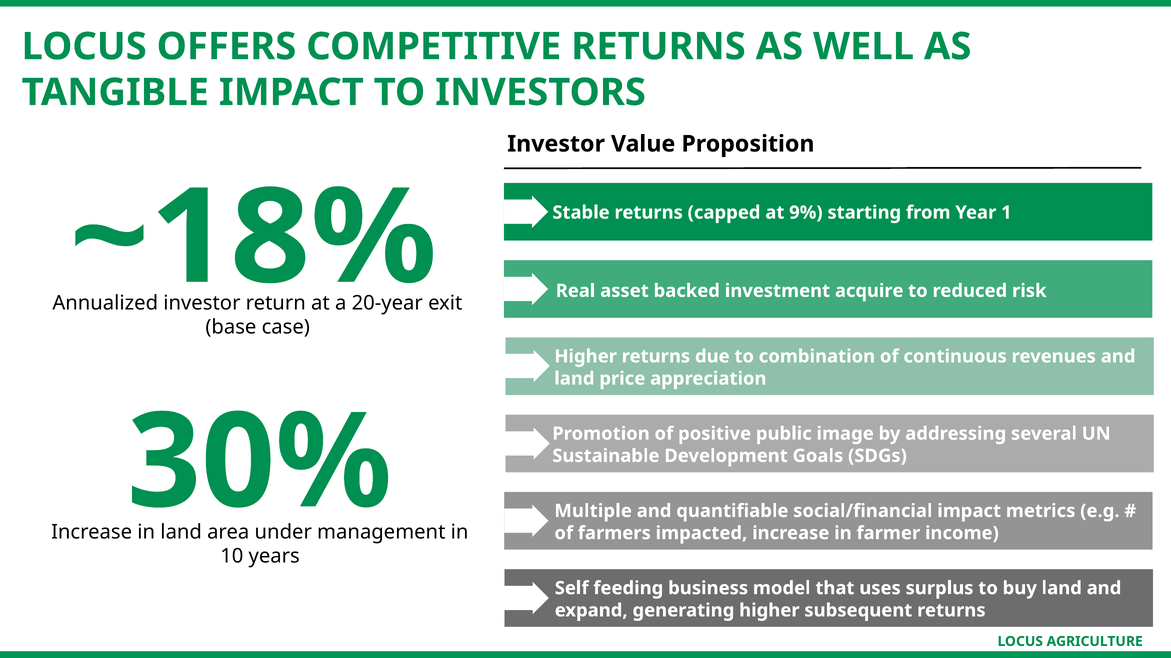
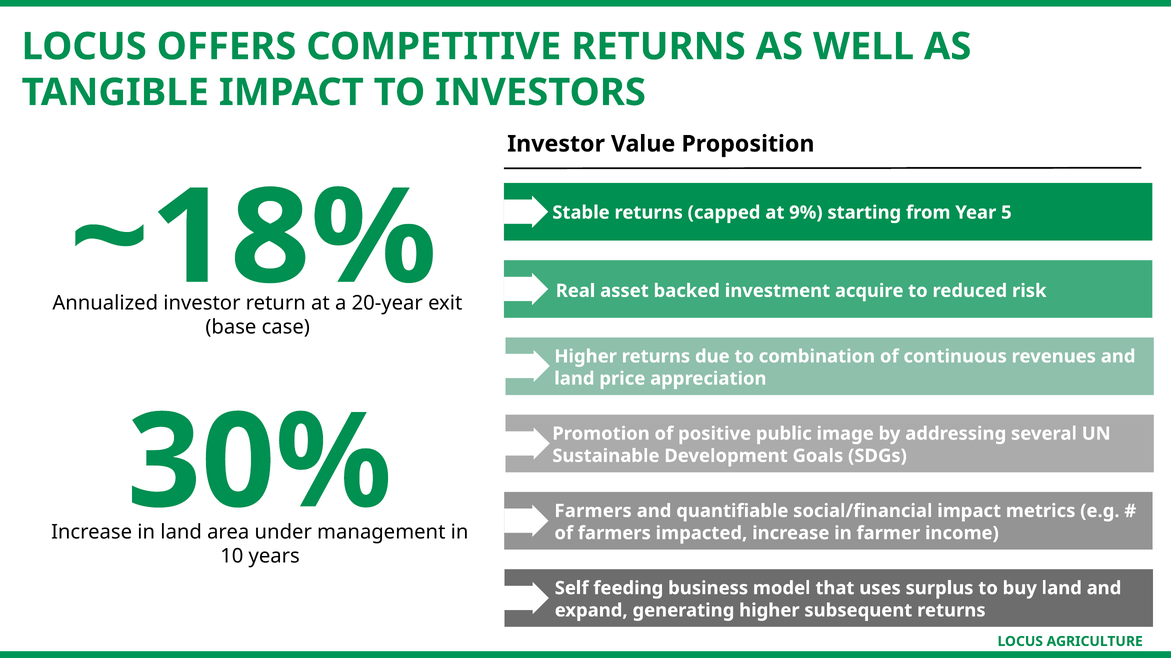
1: 1 -> 5 (1006, 213)
Multiple: Multiple -> Farmers (593, 511)
